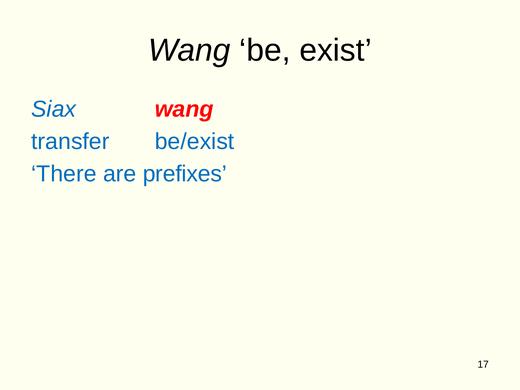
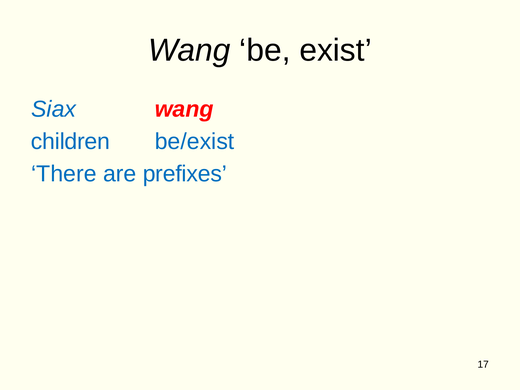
transfer: transfer -> children (70, 141)
